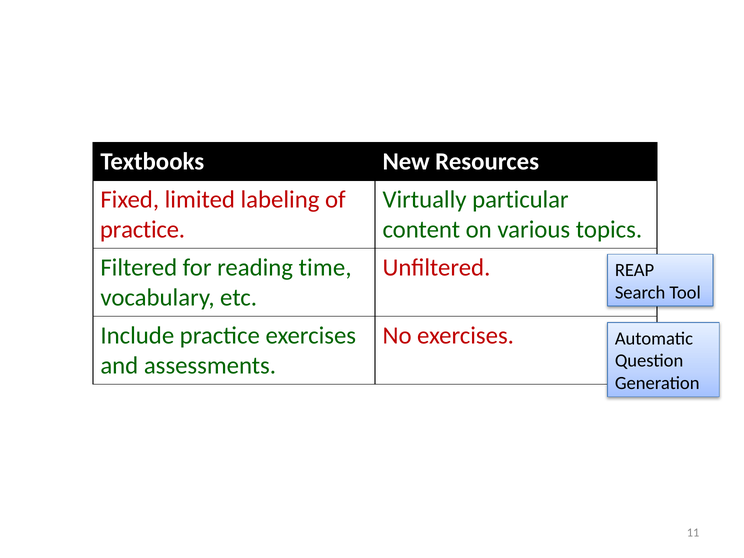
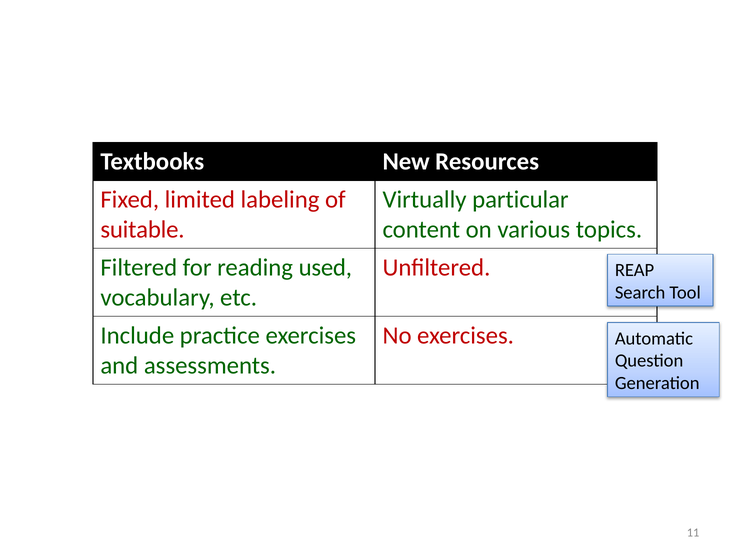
practice: practice -> suitable (142, 230)
time: time -> used (325, 267)
